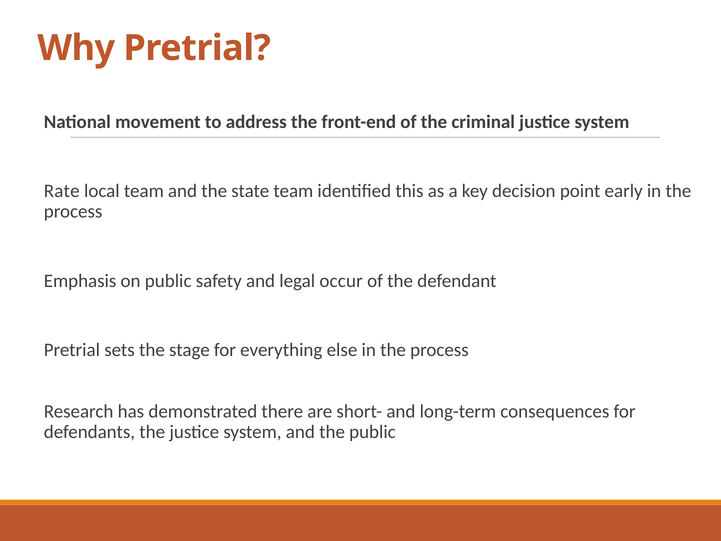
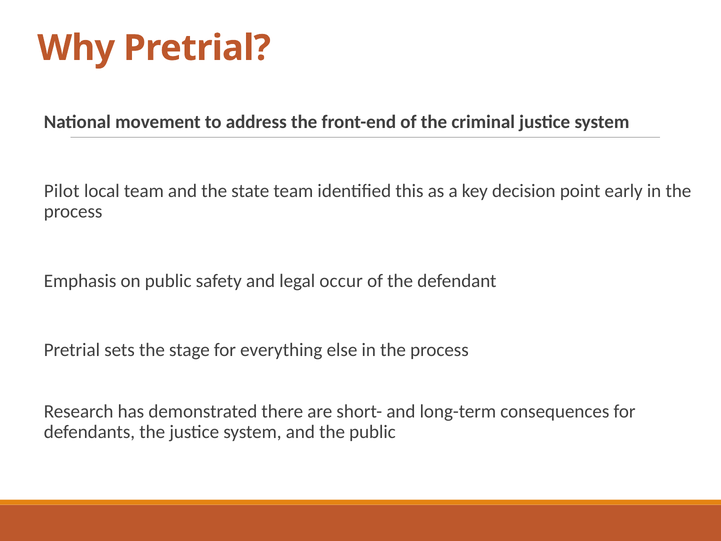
Rate: Rate -> Pilot (62, 191)
